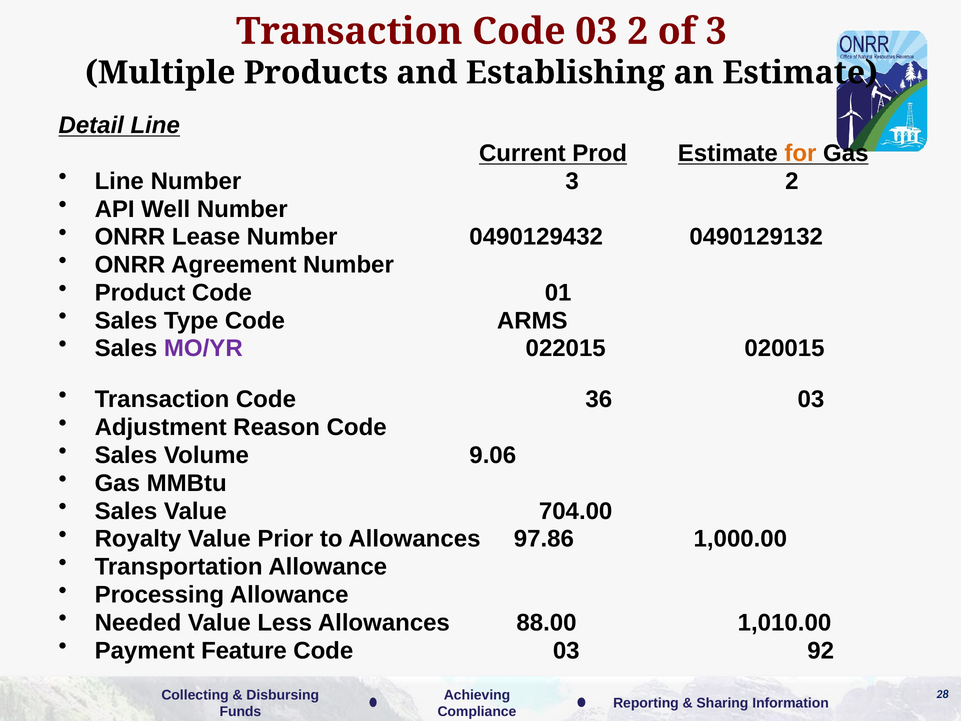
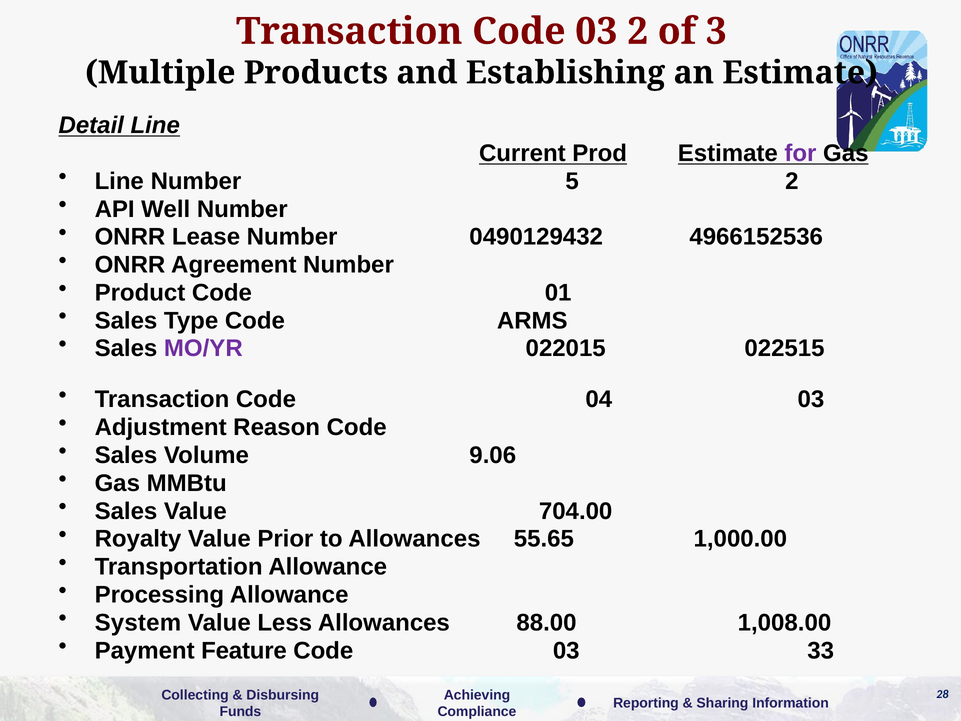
for colour: orange -> purple (800, 153)
Number 3: 3 -> 5 (572, 181)
0490129132: 0490129132 -> 4966152536 (756, 237)
020015: 020015 -> 022515 (784, 348)
36: 36 -> 04 (599, 399)
97.86: 97.86 -> 55.65 (544, 539)
Needed: Needed -> System (138, 622)
1,010.00: 1,010.00 -> 1,008.00 (784, 622)
92: 92 -> 33 (821, 650)
